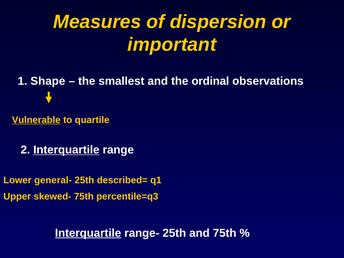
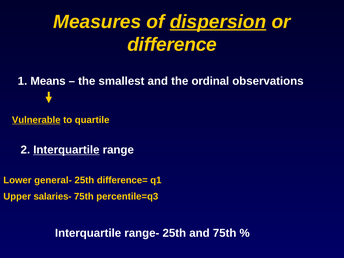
dispersion underline: none -> present (218, 22)
important: important -> difference (172, 45)
Shape: Shape -> Means (48, 81)
described=: described= -> difference= (122, 180)
skewed-: skewed- -> salaries- (53, 196)
Interquartile underline: present -> none (88, 233)
